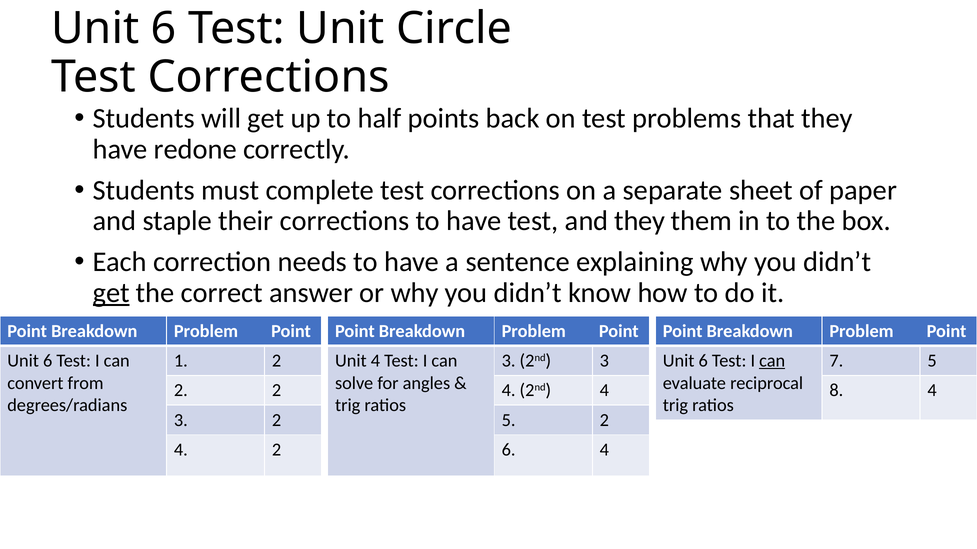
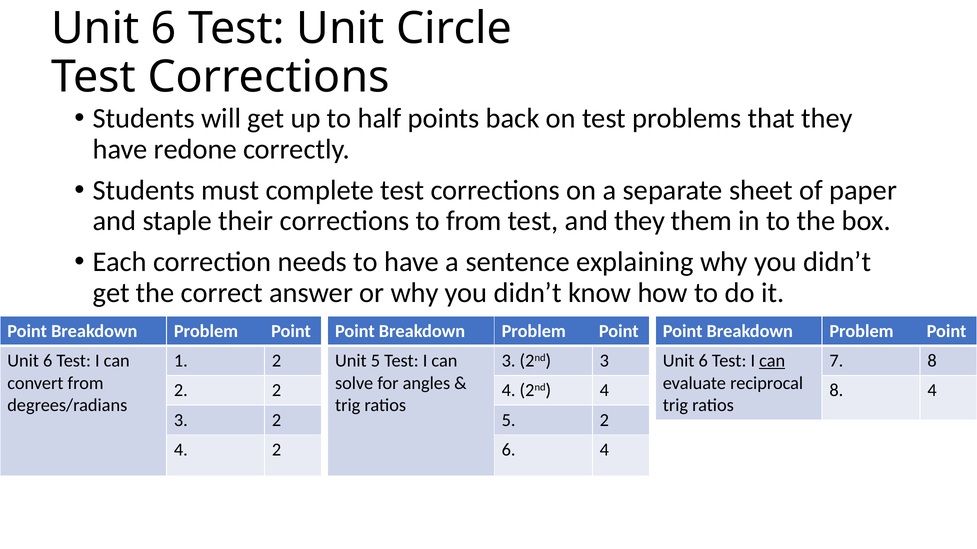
corrections to have: have -> from (474, 221)
get underline: present -> none (111, 293)
Unit 4: 4 -> 5 (375, 361)
7 5: 5 -> 8 (932, 361)
